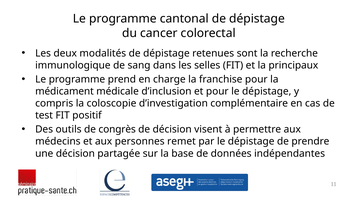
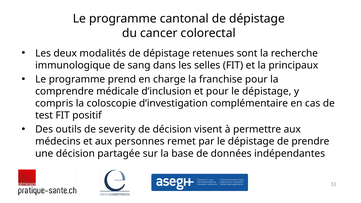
médicament: médicament -> comprendre (64, 91)
congrès: congrès -> severity (117, 129)
